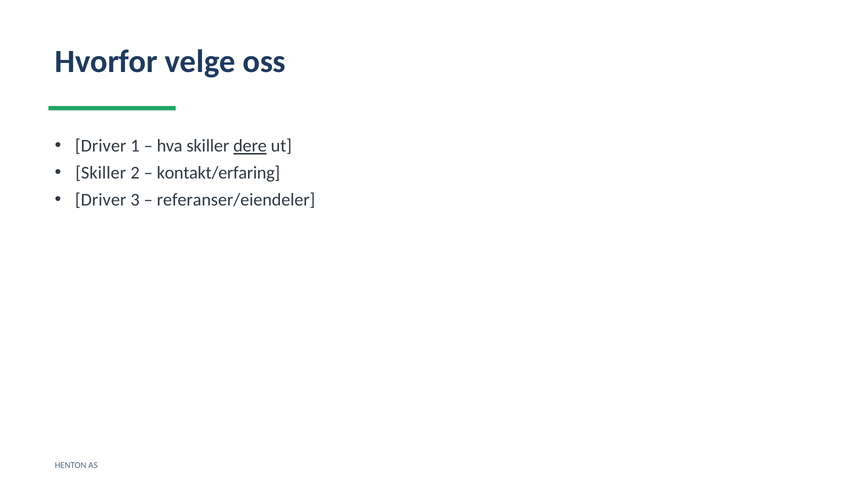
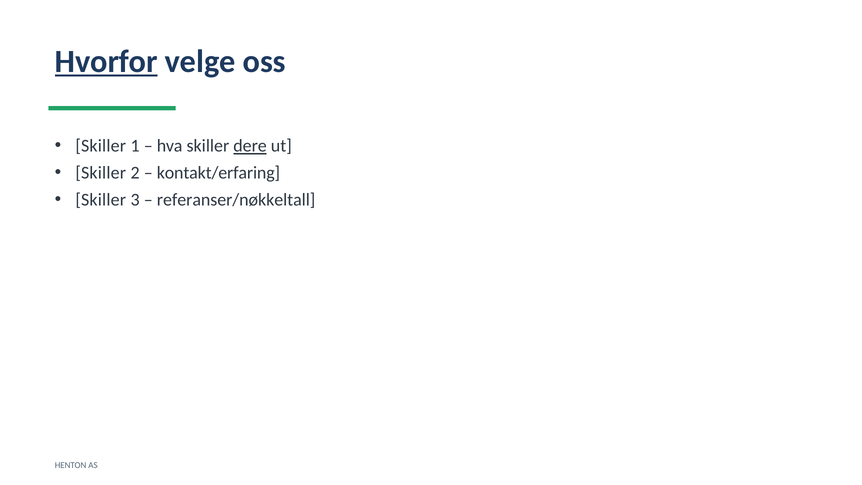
Hvorfor underline: none -> present (106, 62)
Driver: Driver -> Skiller (101, 146)
Driver: Driver -> Skiller (101, 200)
referanser/eiendeler: referanser/eiendeler -> referanser/nøkkeltall (236, 200)
